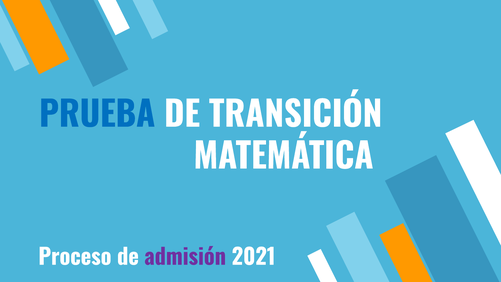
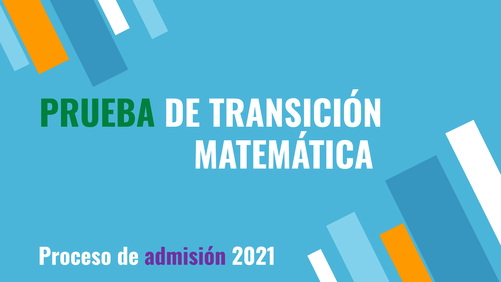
PRUEBA colour: blue -> green (97, 115)
